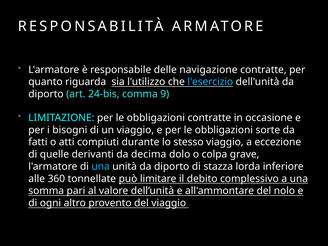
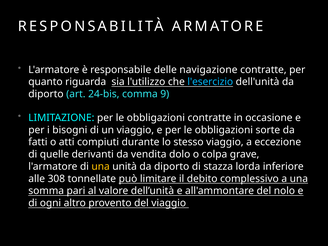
decima: decima -> vendita (149, 154)
una colour: light blue -> yellow (101, 166)
360: 360 -> 308 (56, 179)
